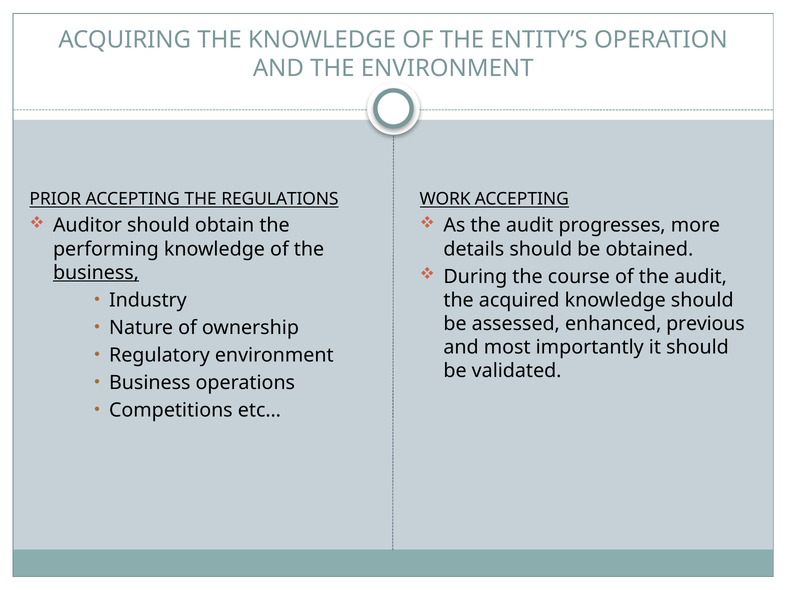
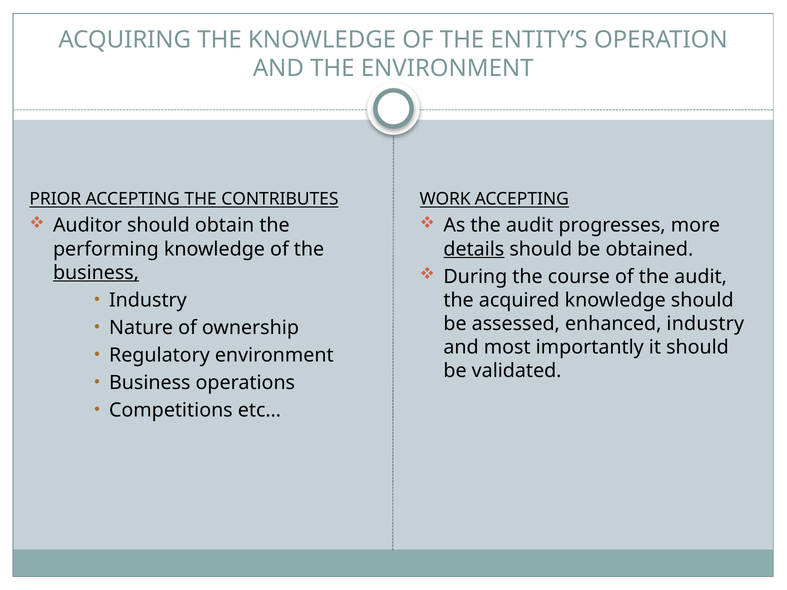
REGULATIONS: REGULATIONS -> CONTRIBUTES (280, 199)
details underline: none -> present (474, 249)
enhanced previous: previous -> industry (705, 324)
